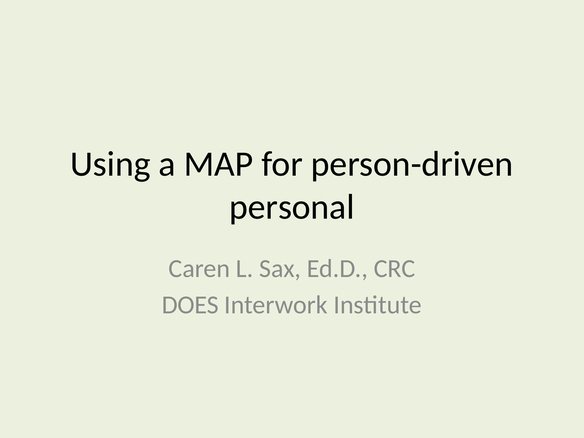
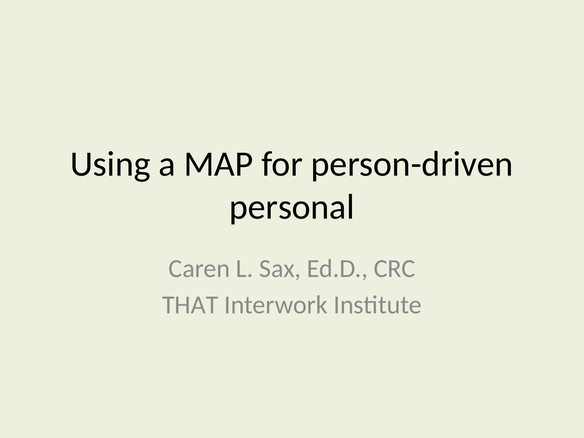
DOES: DOES -> THAT (190, 305)
